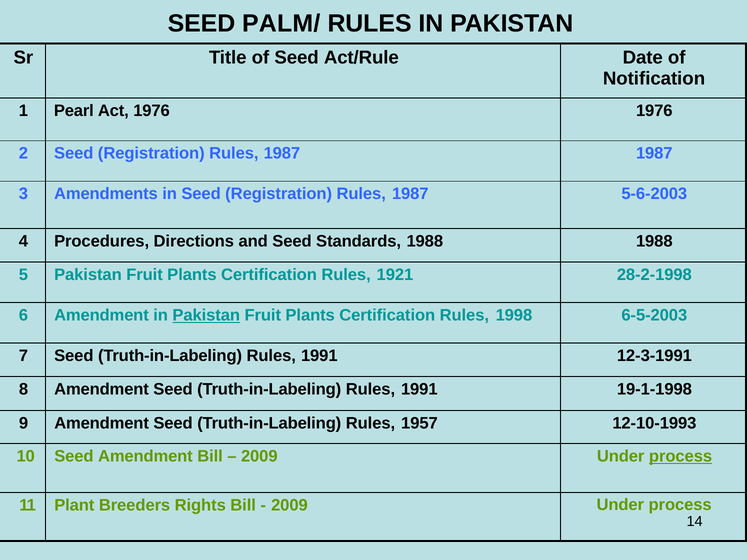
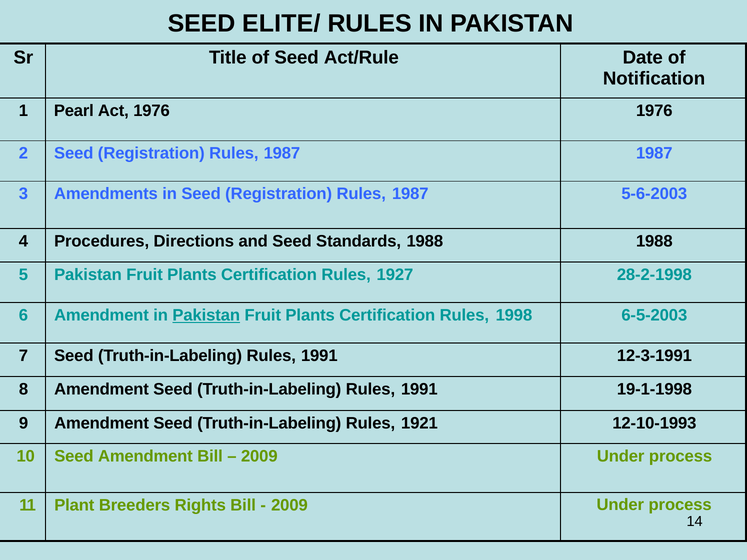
PALM/: PALM/ -> ELITE/ (281, 24)
1921: 1921 -> 1927 (395, 275)
1957: 1957 -> 1921 (419, 423)
process underline: present -> none (681, 457)
